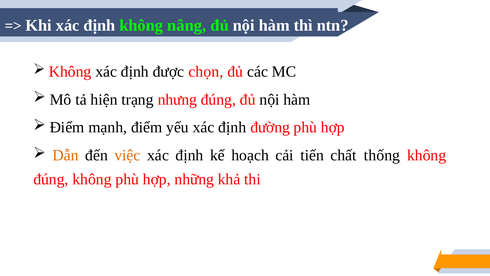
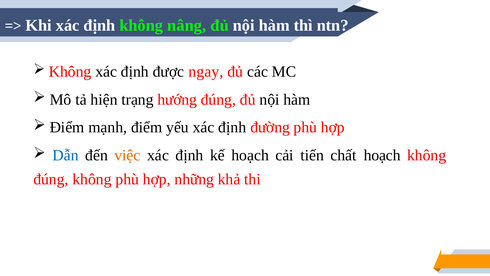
chọn: chọn -> ngay (206, 71)
nhưng: nhưng -> hướng (177, 99)
Dẫn colour: orange -> blue (66, 155)
chất thống: thống -> hoạch (382, 155)
